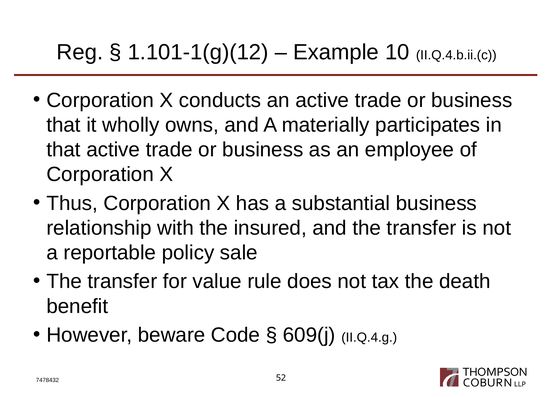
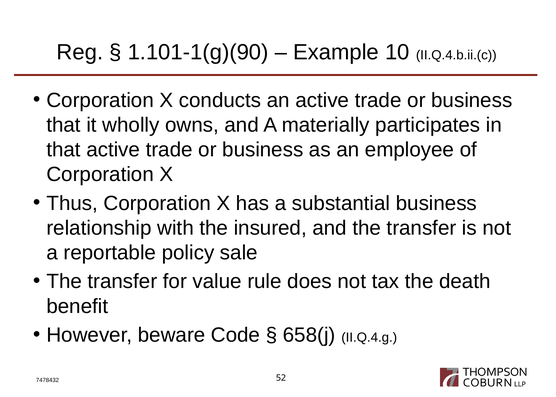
1.101-1(g)(12: 1.101-1(g)(12 -> 1.101-1(g)(90 (198, 52)
609(j: 609(j -> 658(j (309, 335)
